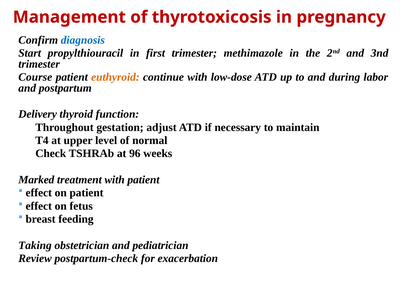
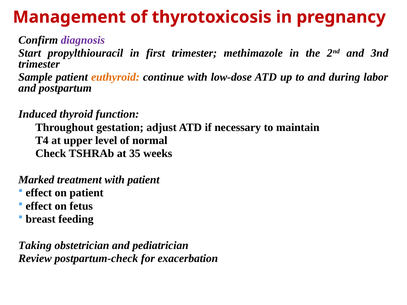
diagnosis colour: blue -> purple (83, 40)
Course: Course -> Sample (35, 77)
Delivery: Delivery -> Induced (38, 114)
96: 96 -> 35 (135, 154)
